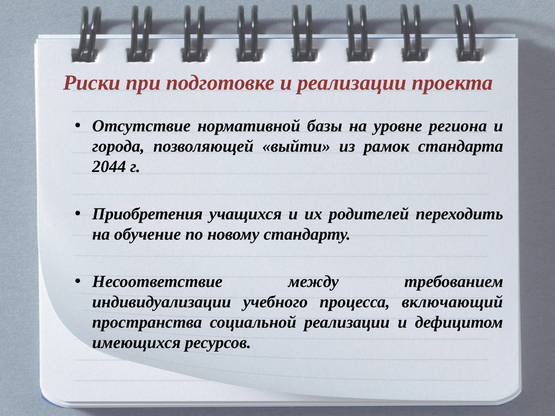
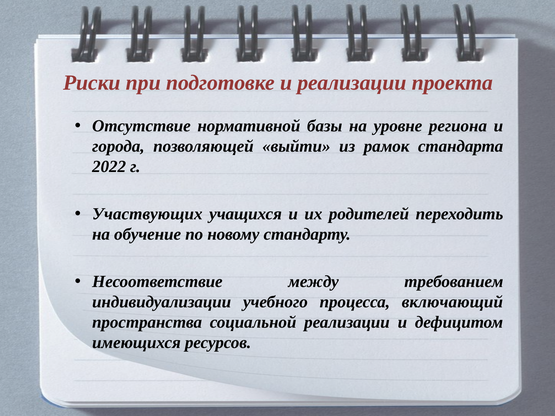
2044: 2044 -> 2022 (109, 167)
Приобретения: Приобретения -> Участвующих (147, 214)
